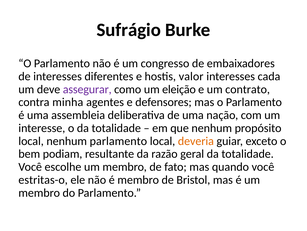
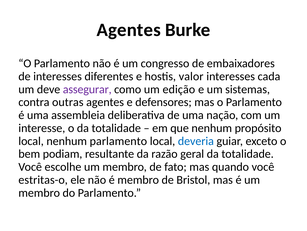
Sufrágio: Sufrágio -> Agentes (129, 30)
eleição: eleição -> edição (179, 89)
contrato: contrato -> sistemas (248, 89)
minha: minha -> outras (68, 102)
deveria colour: orange -> blue (196, 141)
